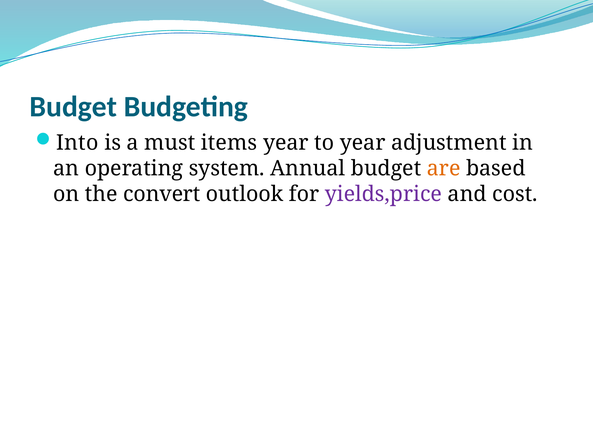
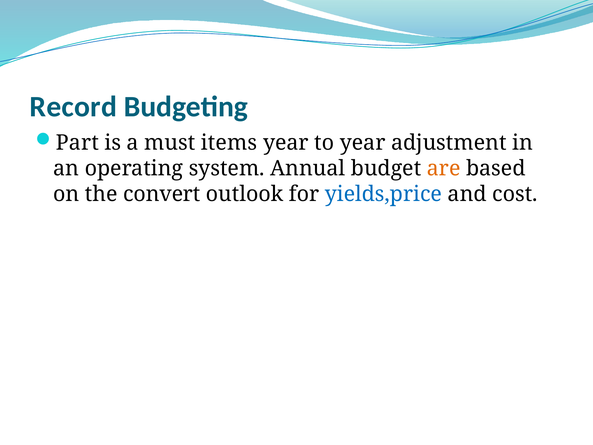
Budget: Budget -> Record (73, 107)
Into: Into -> Part (77, 143)
yields,price colour: purple -> blue (383, 194)
